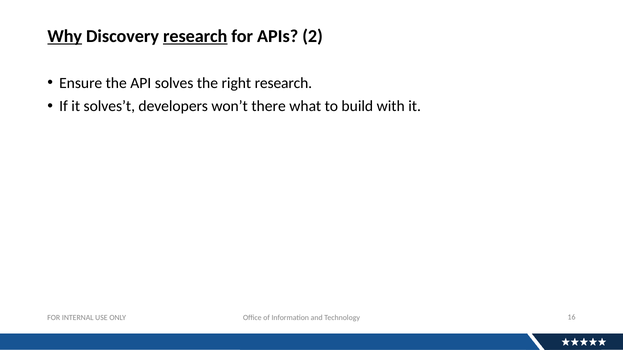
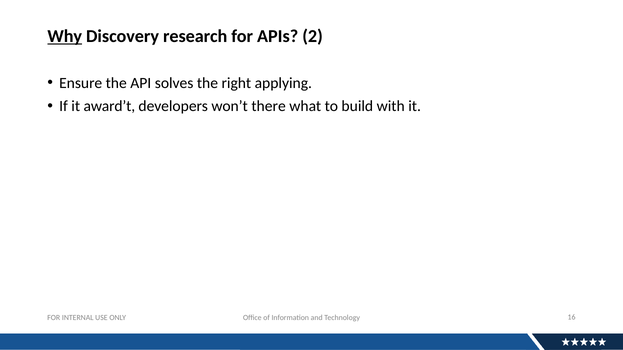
research underline: present -> none (195, 36)
right research: research -> applying (283, 83)
solves’t: solves’t -> award’t (109, 106)
